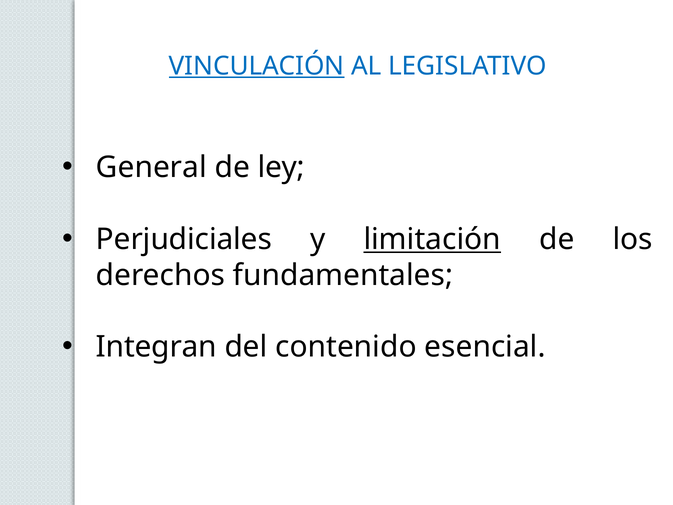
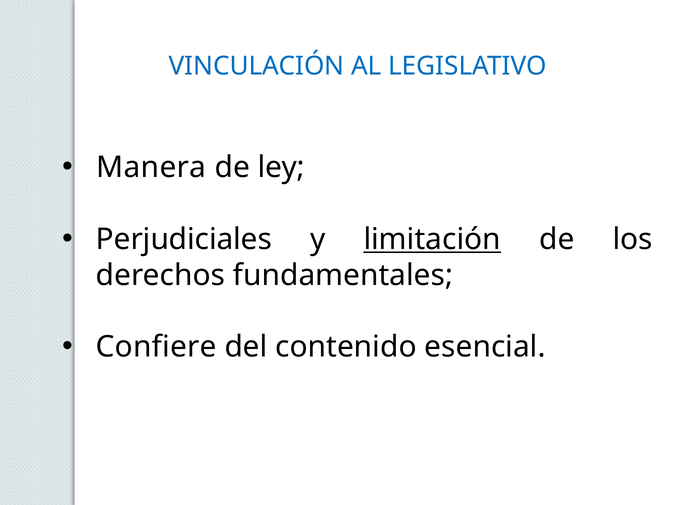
VINCULACIÓN underline: present -> none (257, 66)
General: General -> Manera (151, 167)
Integran: Integran -> Confiere (156, 347)
